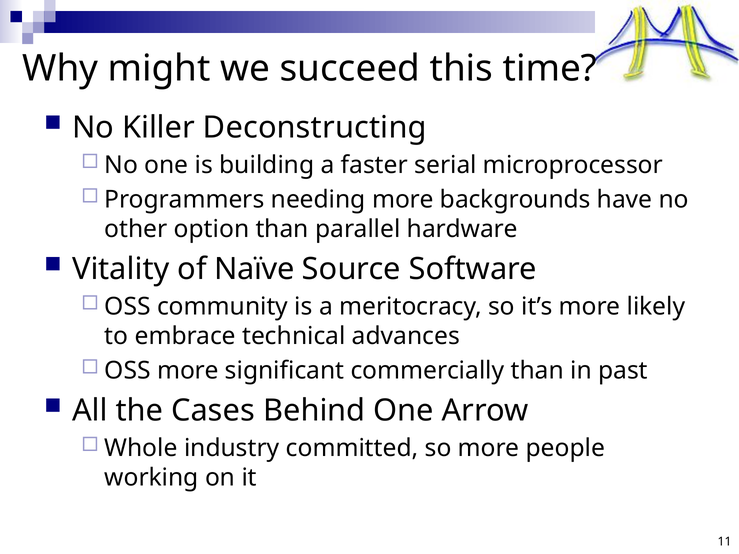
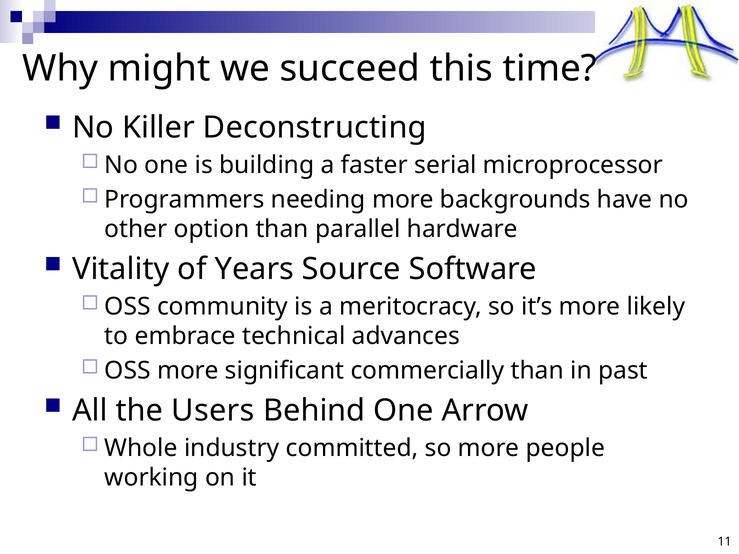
Naïve: Naïve -> Years (254, 269)
Cases: Cases -> Users (213, 411)
